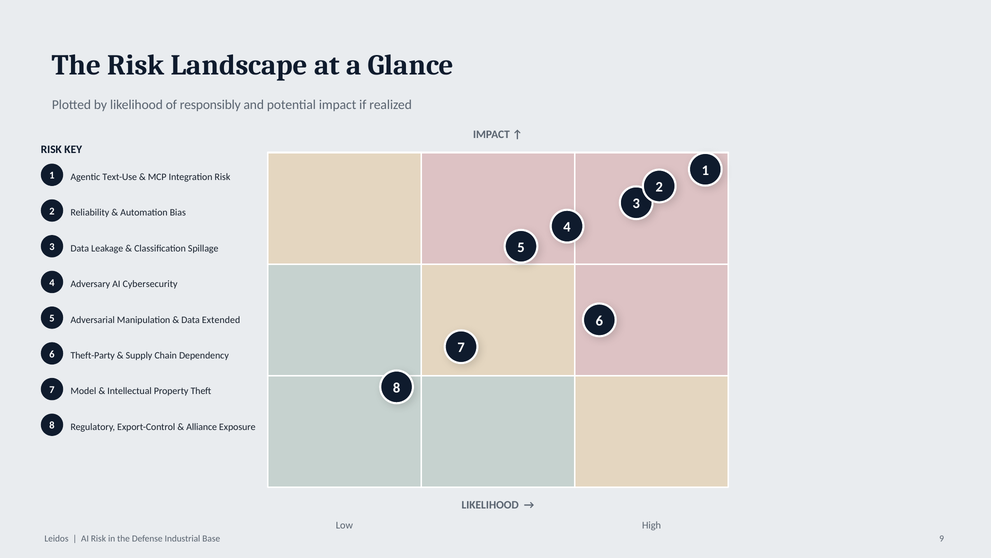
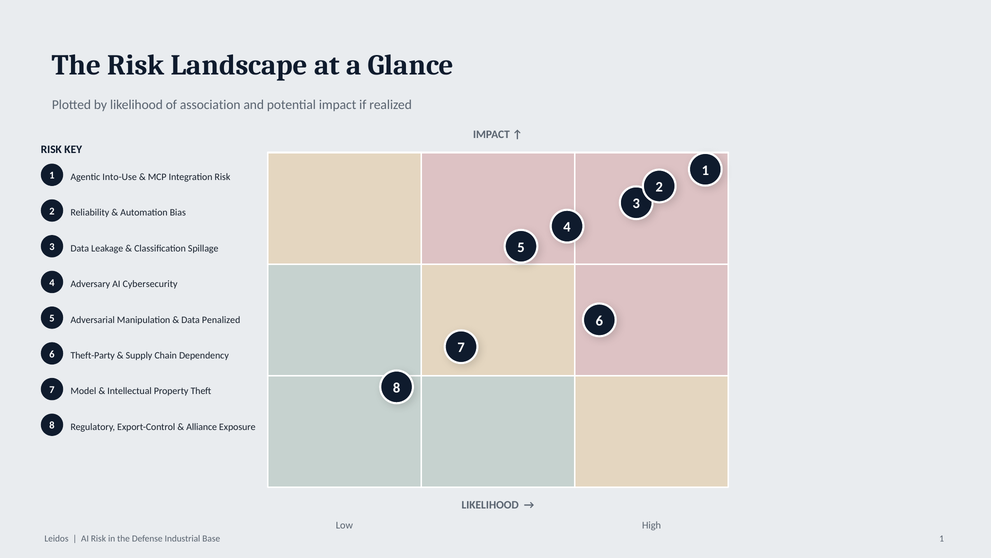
responsibly: responsibly -> association (210, 105)
Text-Use: Text-Use -> Into-Use (120, 177)
Extended: Extended -> Penalized (221, 320)
Base 9: 9 -> 1 (942, 538)
